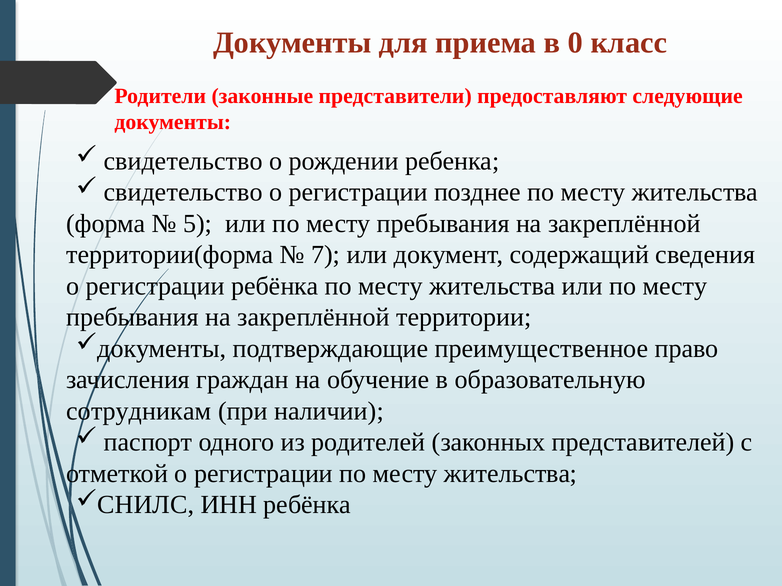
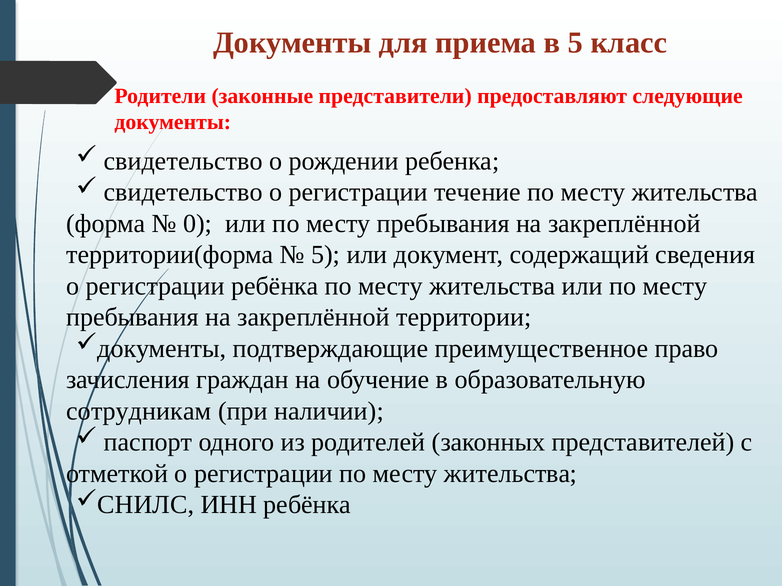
в 0: 0 -> 5 (575, 43)
позднее: позднее -> течение (477, 193)
5: 5 -> 0 (198, 224)
7: 7 -> 5 (326, 255)
